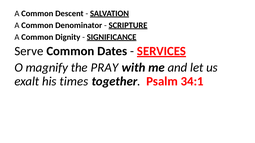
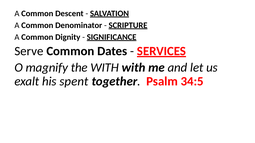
the PRAY: PRAY -> WITH (105, 68)
times: times -> spent (74, 81)
34:1: 34:1 -> 34:5 (192, 81)
